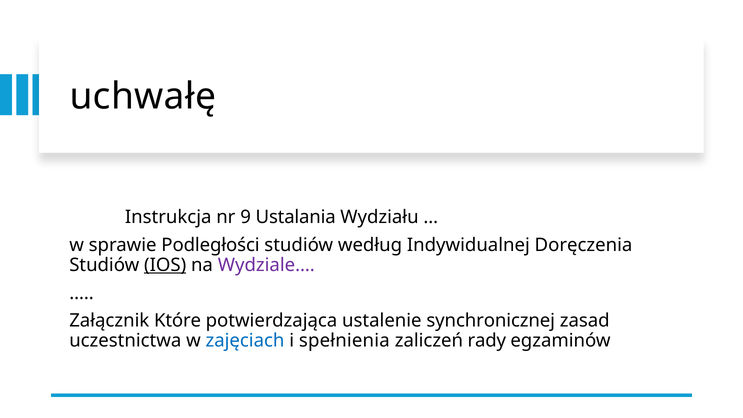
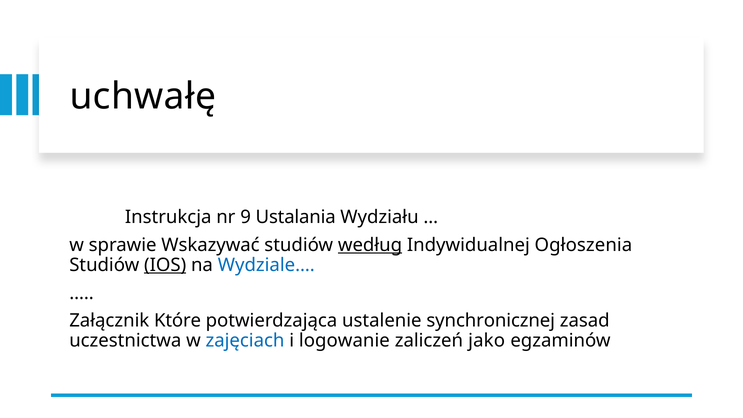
Podległości: Podległości -> Wskazywać (210, 245)
według underline: none -> present (370, 245)
Doręczenia: Doręczenia -> Ogłoszenia (583, 245)
Wydziale… colour: purple -> blue (266, 265)
spełnienia: spełnienia -> logowanie (344, 341)
rady: rady -> jako (487, 341)
